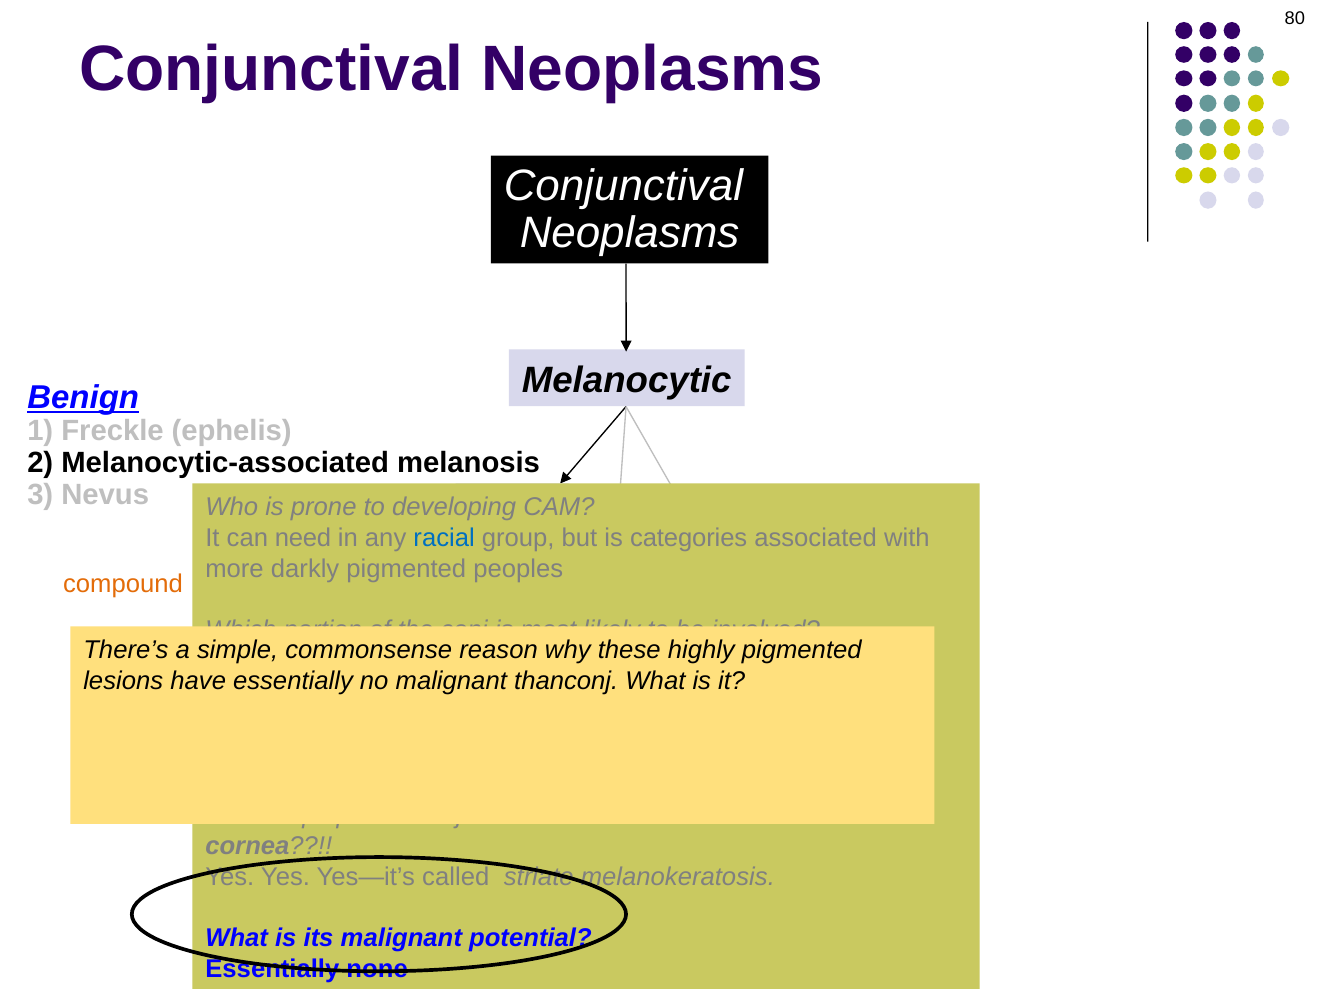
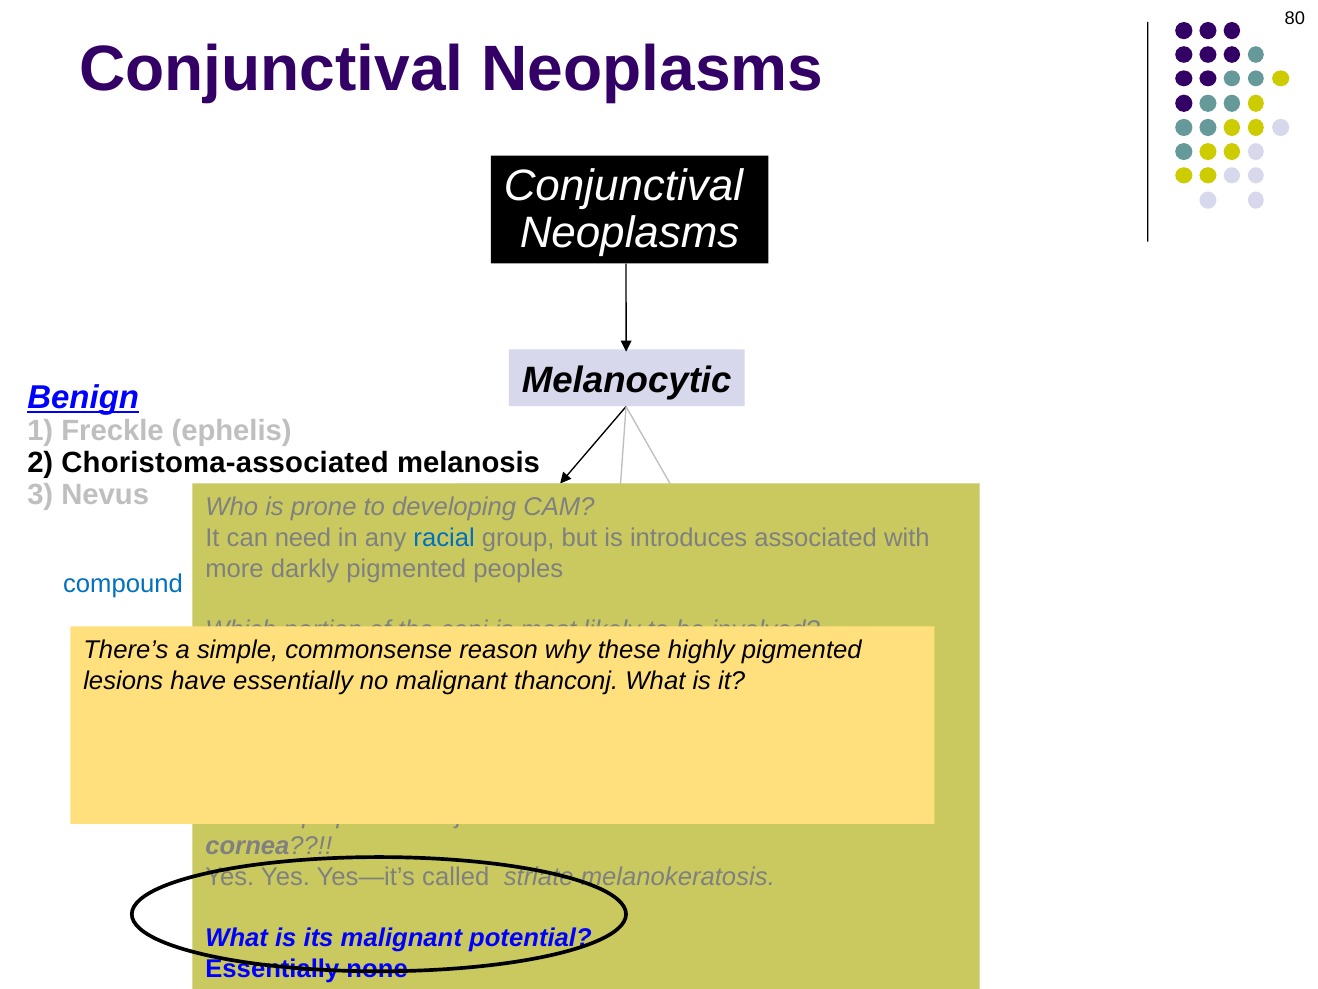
Melanocytic-associated: Melanocytic-associated -> Choristoma-associated (225, 463)
categories: categories -> introduces (689, 538)
compound colour: orange -> blue (123, 583)
